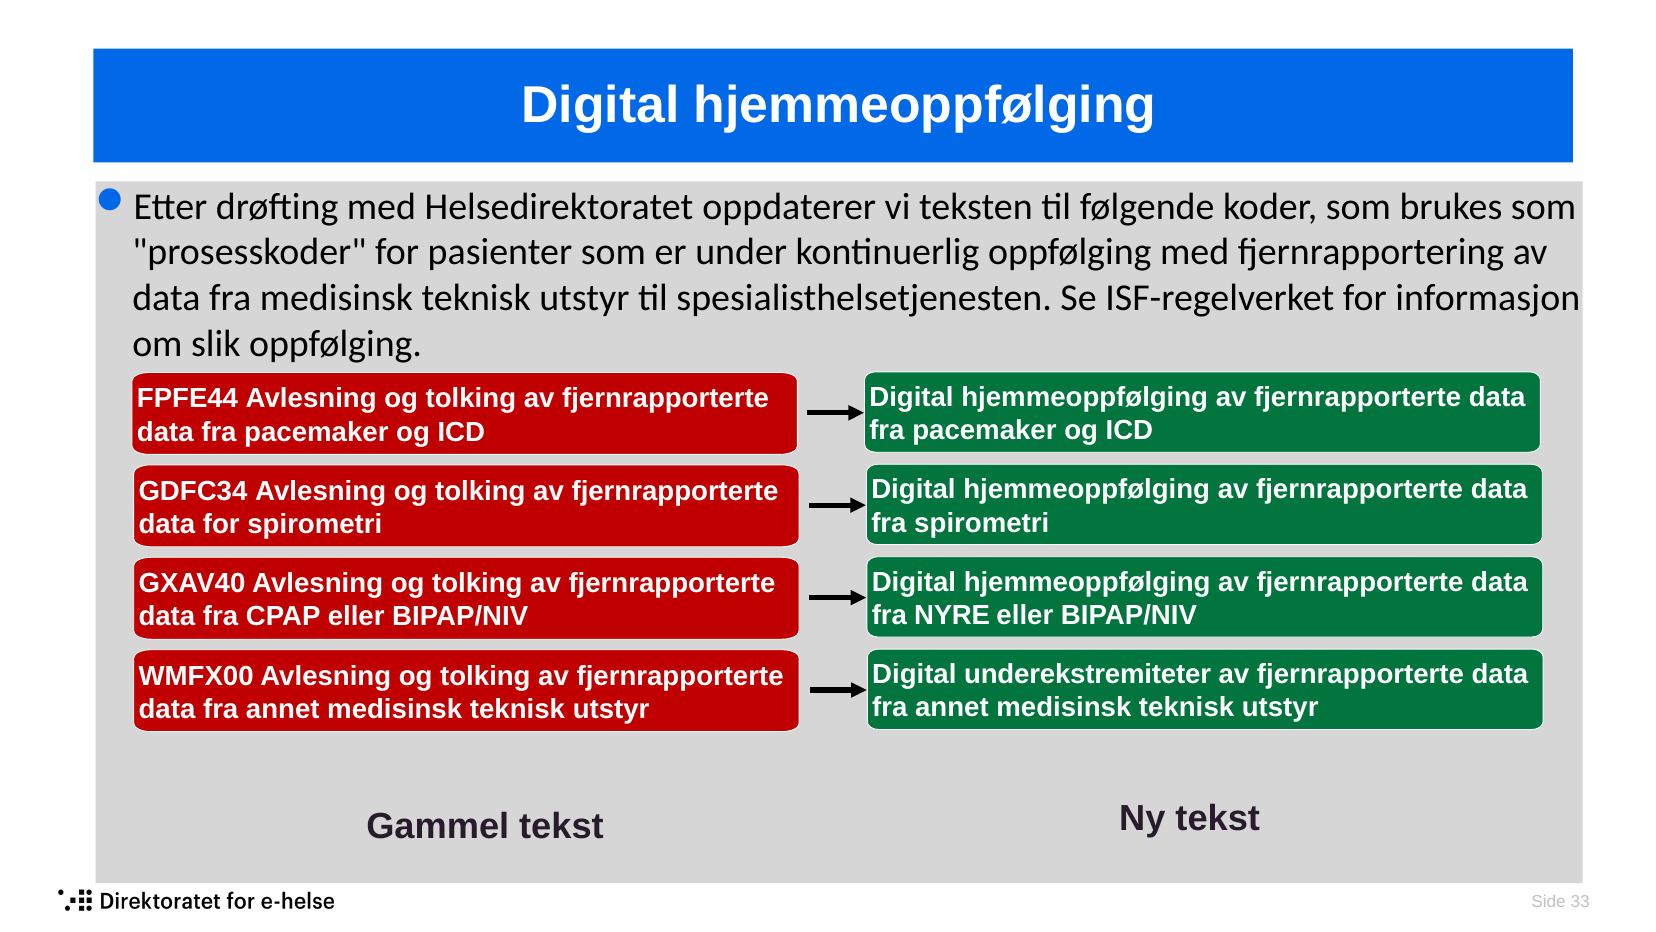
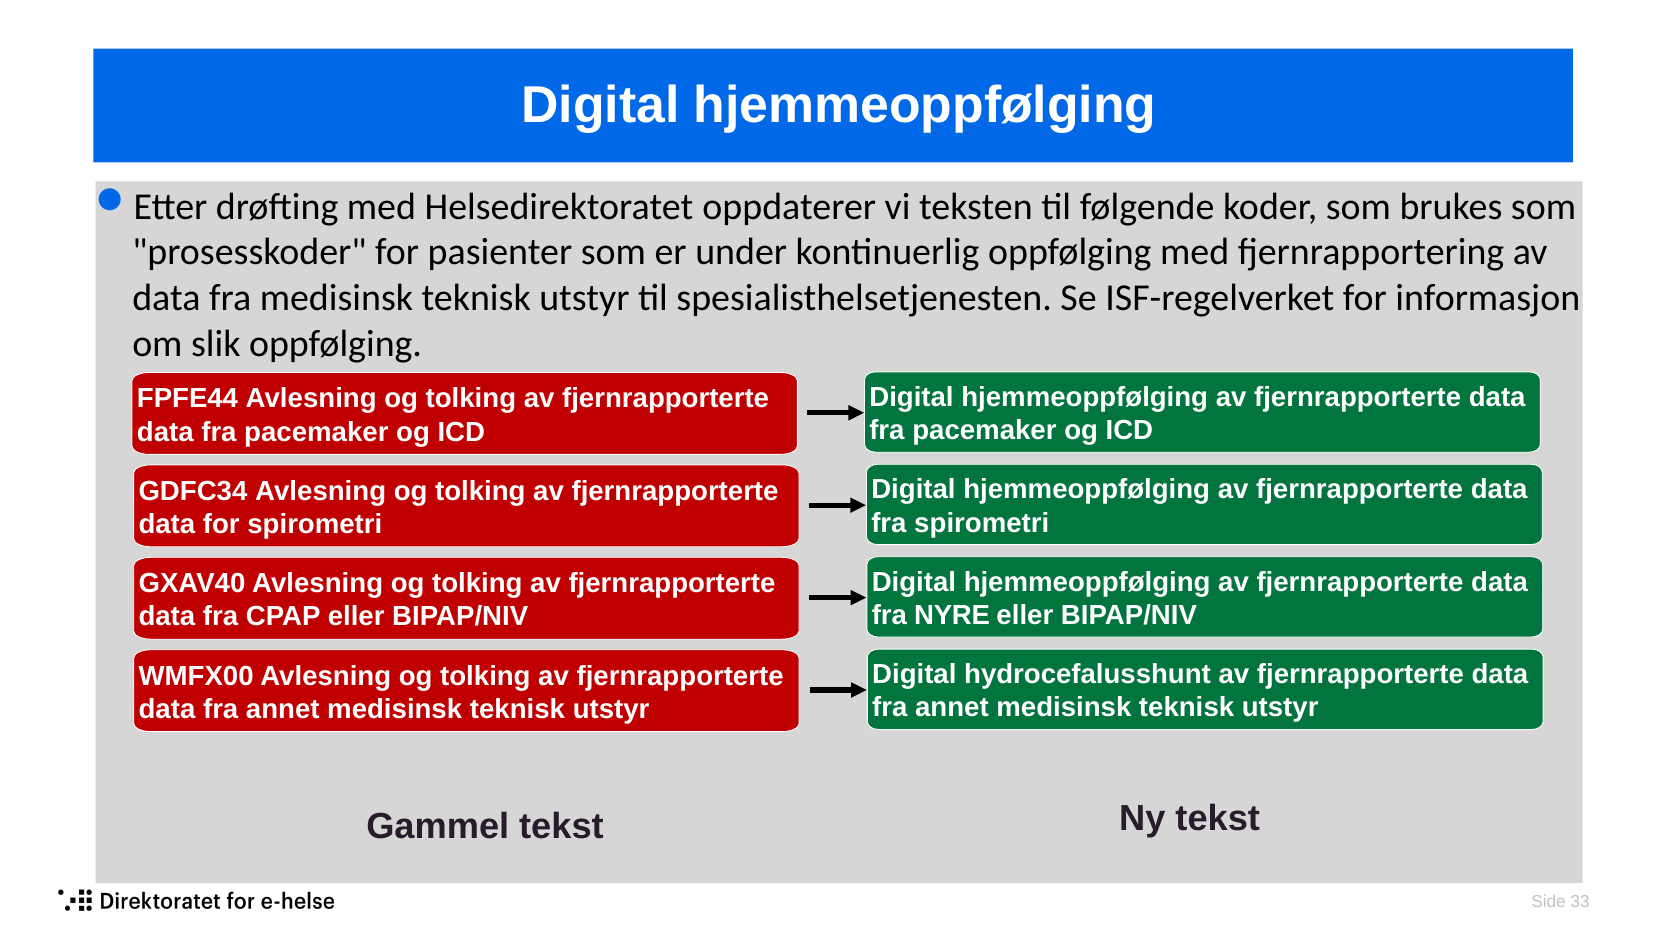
underekstremiteter: underekstremiteter -> hydrocefalusshunt (1088, 674)
